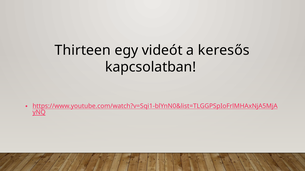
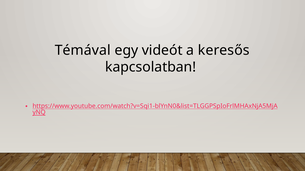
Thirteen: Thirteen -> Témával (83, 51)
